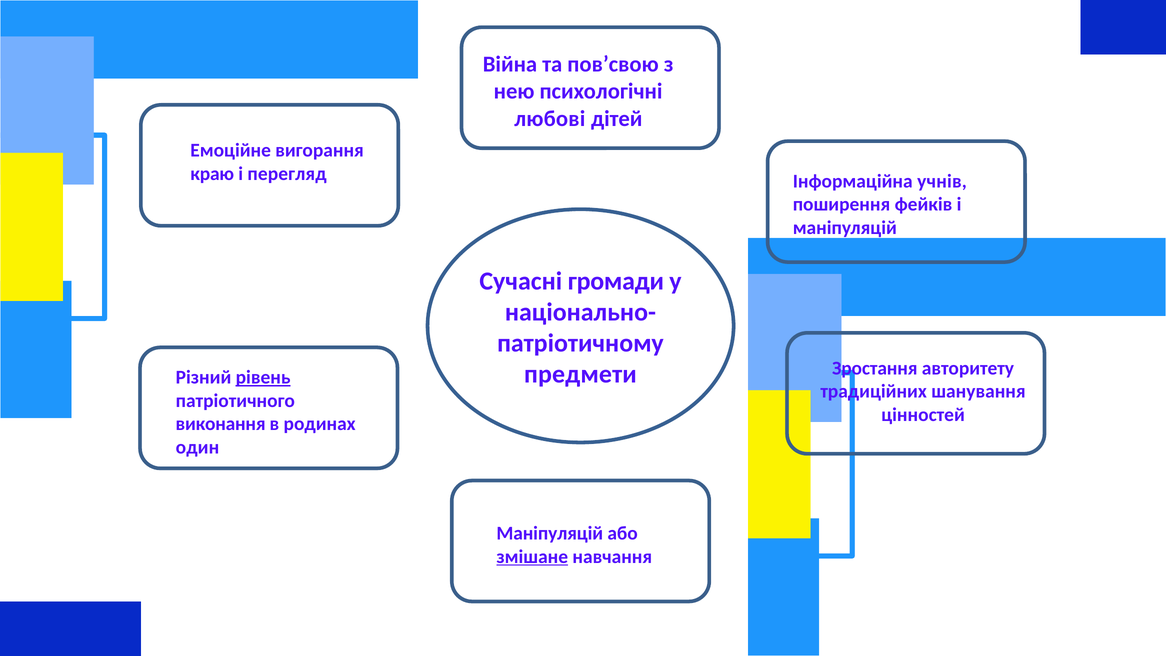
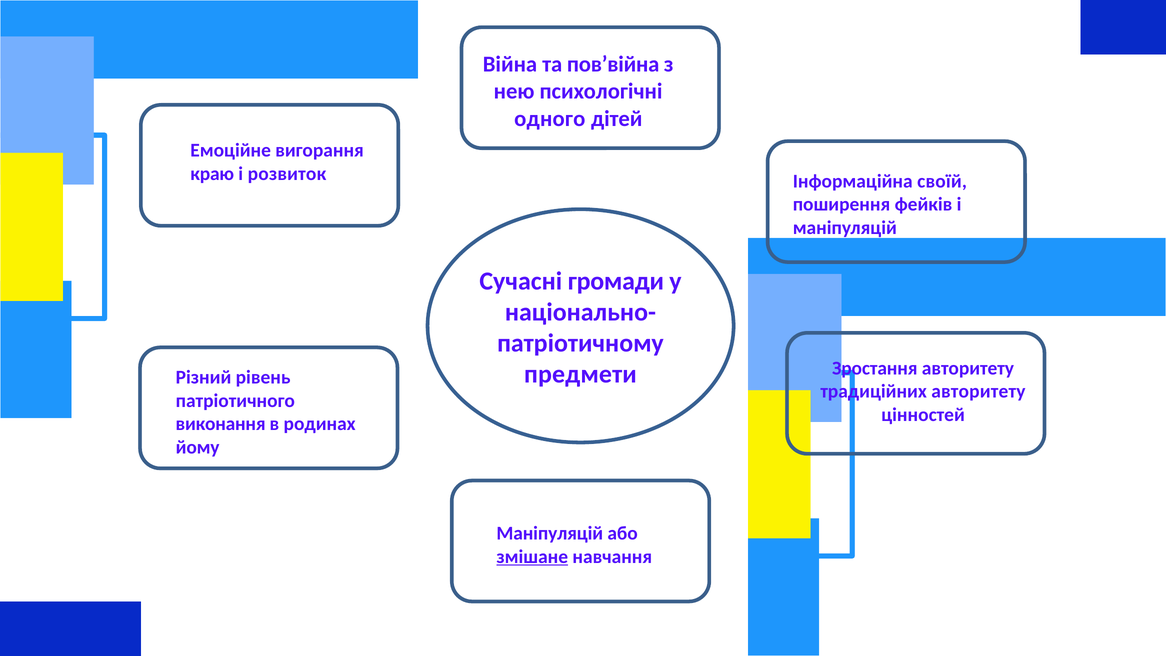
пов’свою: пов’свою -> пов’війна (613, 64)
любові: любові -> одного (550, 119)
перегляд: перегляд -> розвиток (287, 174)
учнів: учнів -> своїй (942, 181)
рівень underline: present -> none (263, 377)
традиційних шанування: шанування -> авторитету (978, 391)
один: один -> йому (198, 447)
